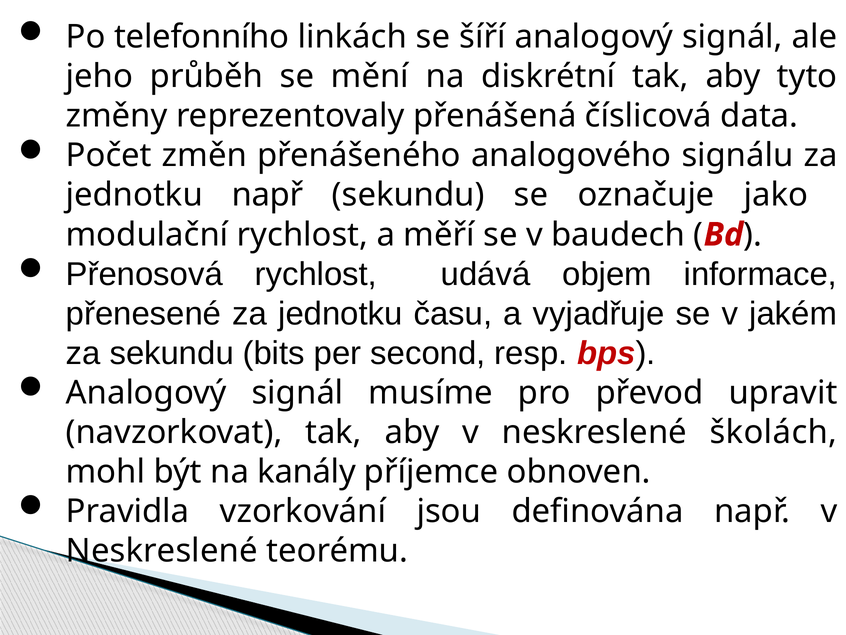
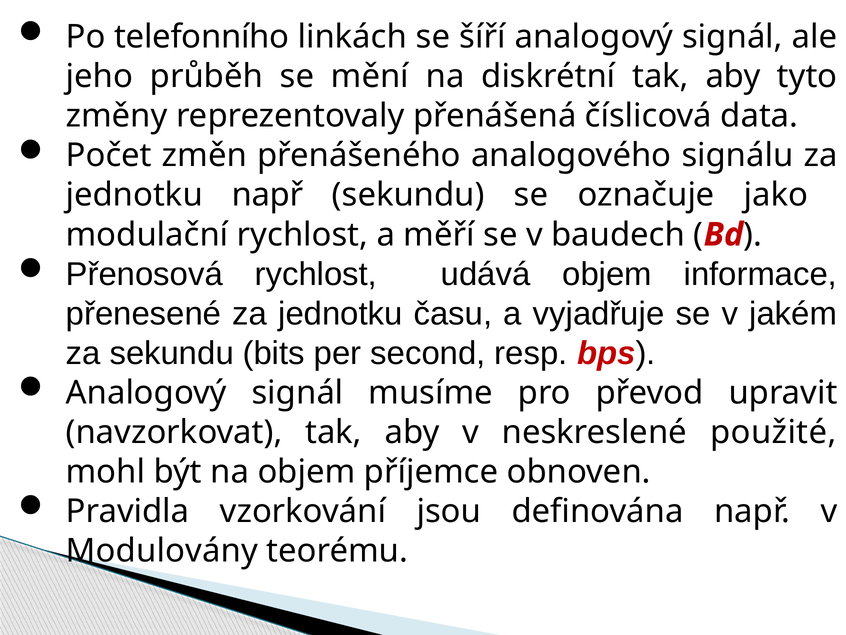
školách: školách -> použité (773, 432)
na kanály: kanály -> objem (306, 471)
Neskreslené: Neskreslené -> Modulovány (162, 550)
